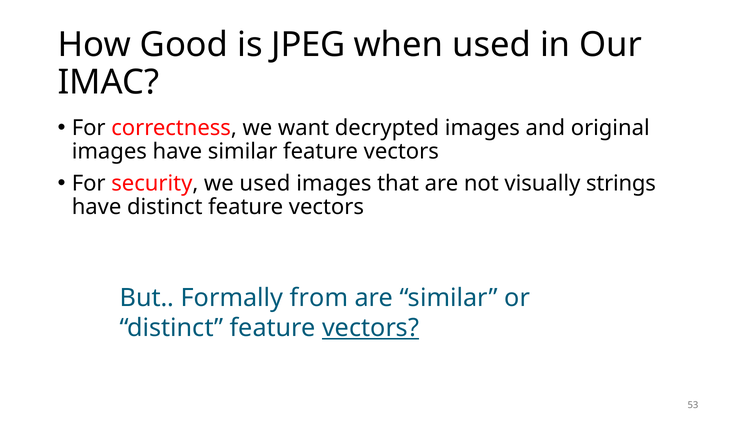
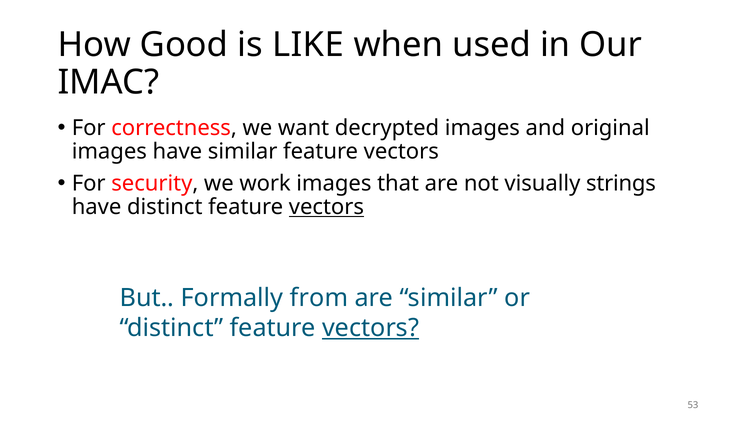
JPEG: JPEG -> LIKE (308, 45)
we used: used -> work (265, 183)
vectors underline: none -> present (326, 207)
